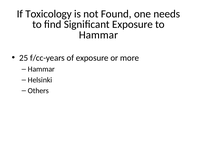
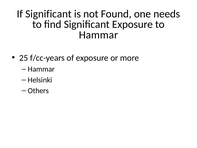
If Toxicology: Toxicology -> Significant (48, 14)
